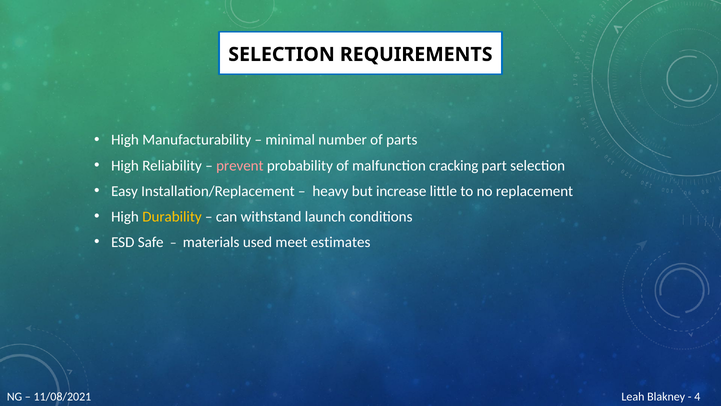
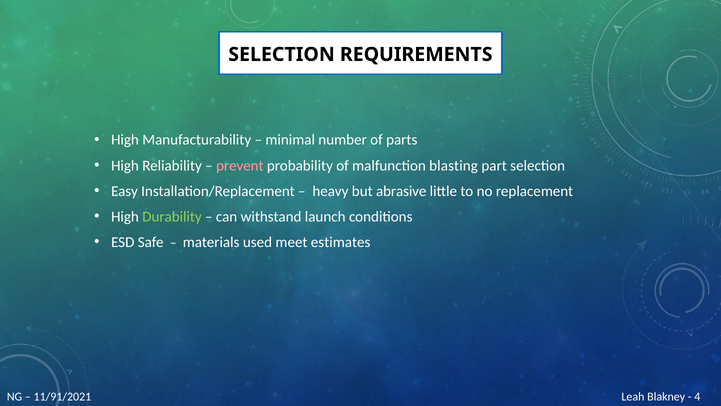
cracking: cracking -> blasting (454, 165)
increase: increase -> abrasive (401, 191)
Durability colour: yellow -> light green (172, 217)
11/08/2021: 11/08/2021 -> 11/91/2021 (62, 396)
